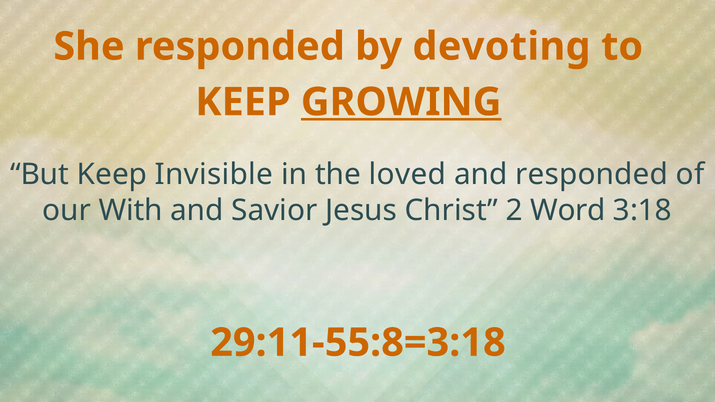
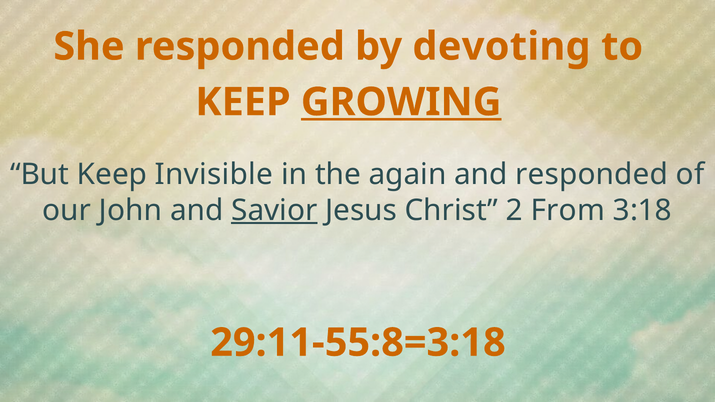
loved: loved -> again (408, 175)
With: With -> John (131, 210)
Savior underline: none -> present (274, 210)
Word: Word -> From (568, 210)
